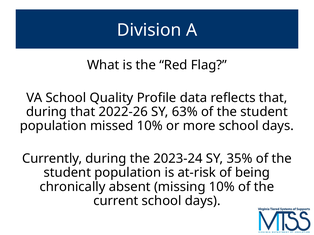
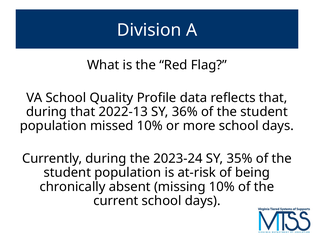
2022-26: 2022-26 -> 2022-13 (123, 112)
63%: 63% -> 36% (185, 112)
